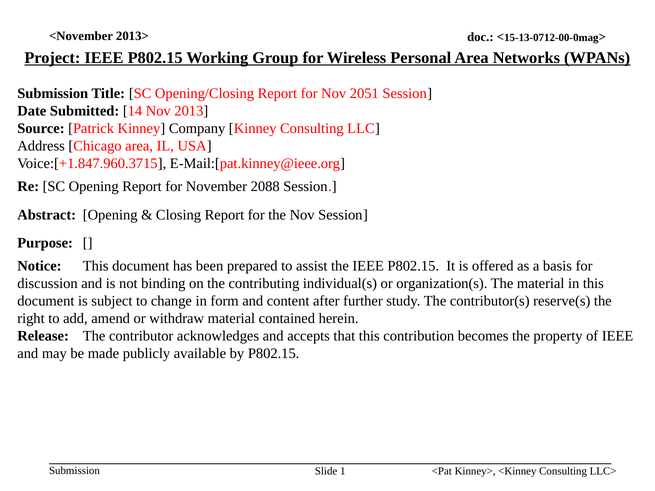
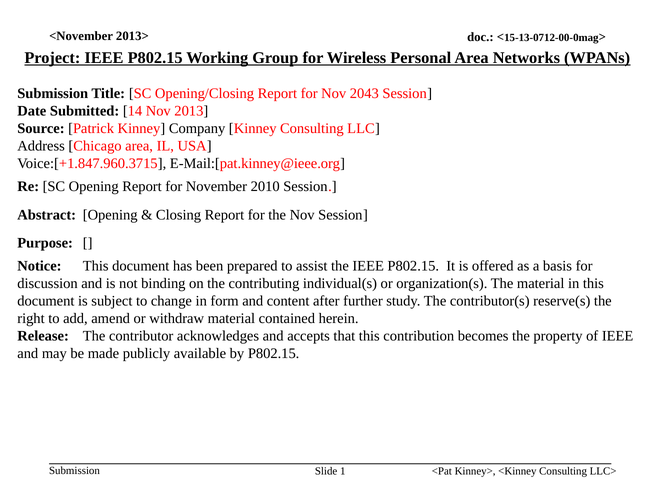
2051: 2051 -> 2043 (364, 94)
2088: 2088 -> 2010 (265, 186)
